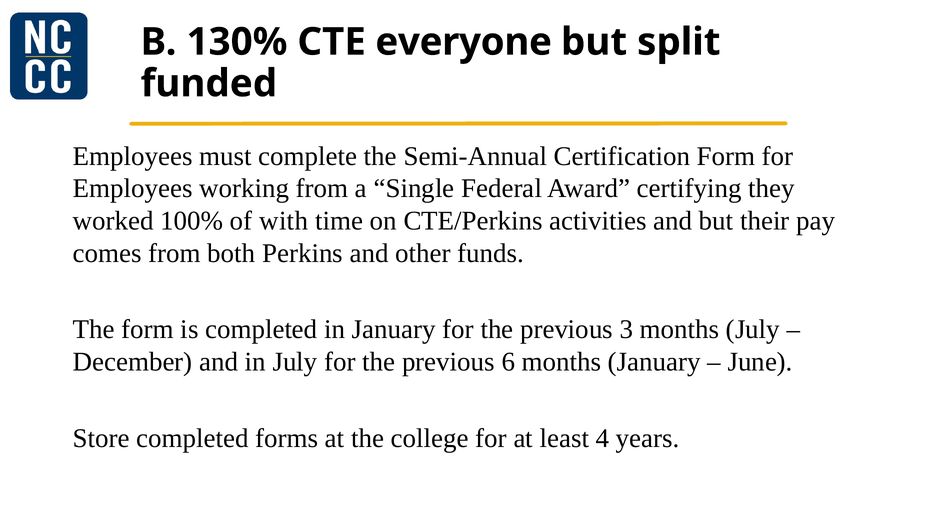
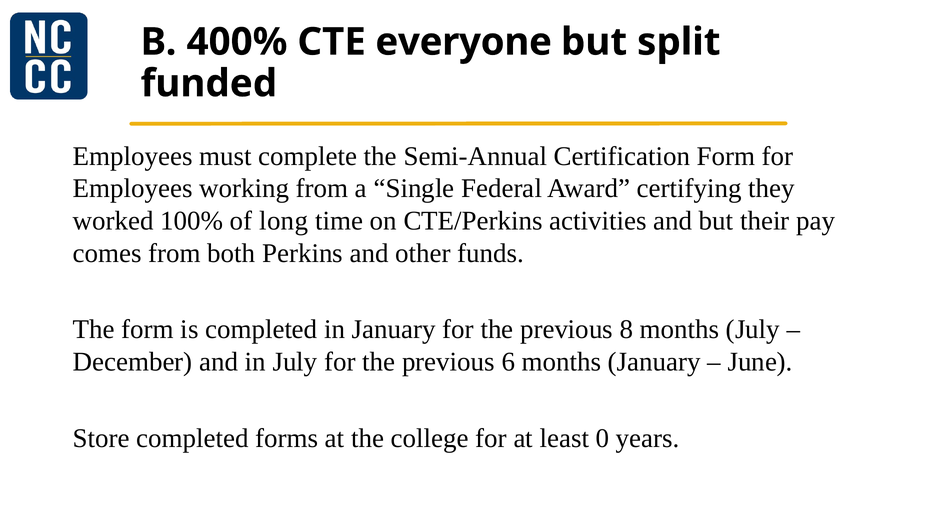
130%: 130% -> 400% (237, 42)
with: with -> long (284, 221)
3: 3 -> 8 (626, 330)
4: 4 -> 0 (602, 438)
